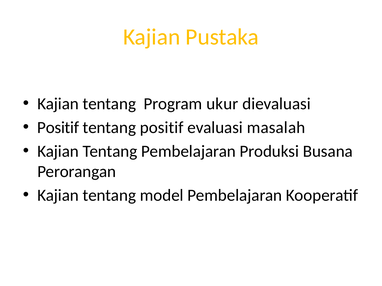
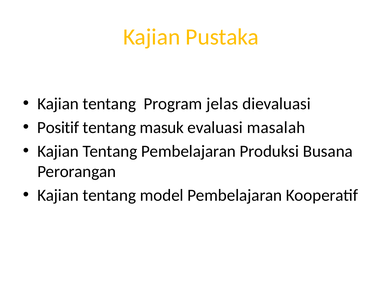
ukur: ukur -> jelas (222, 104)
tentang positif: positif -> masuk (162, 128)
